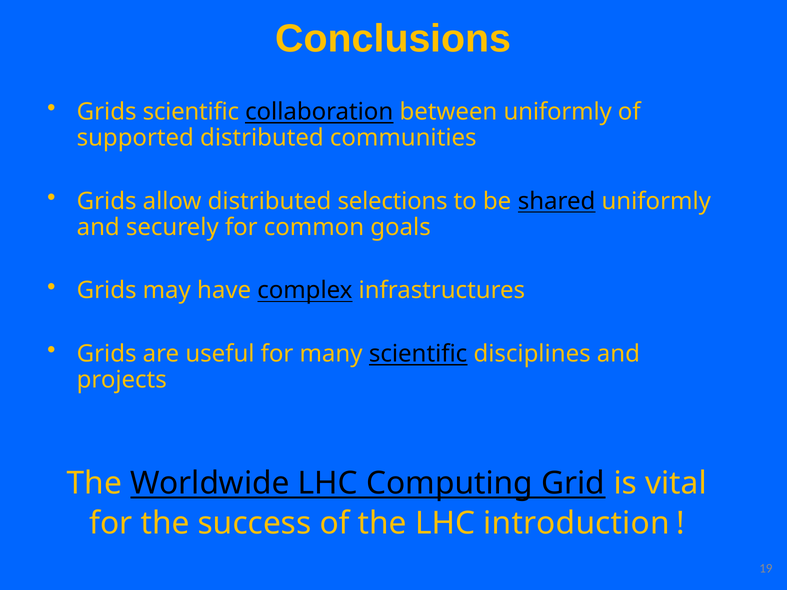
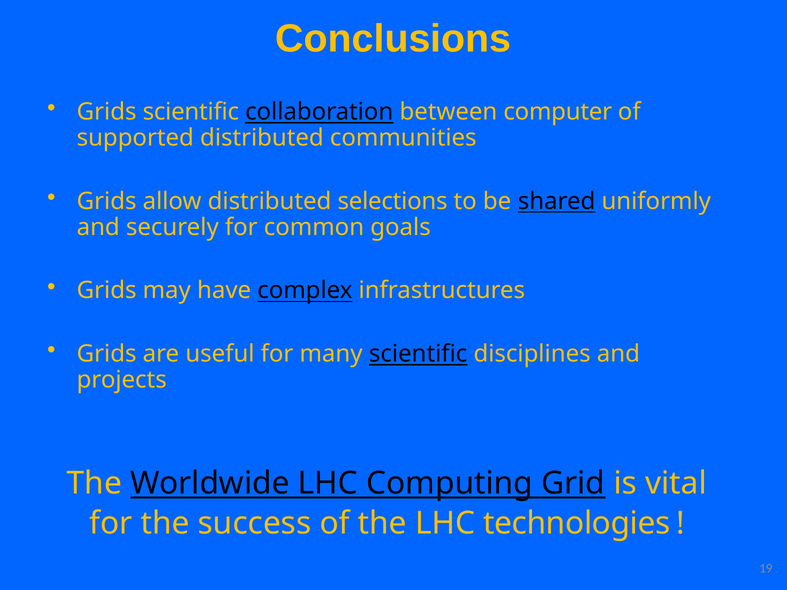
between uniformly: uniformly -> computer (558, 112)
introduction: introduction -> technologies (577, 523)
